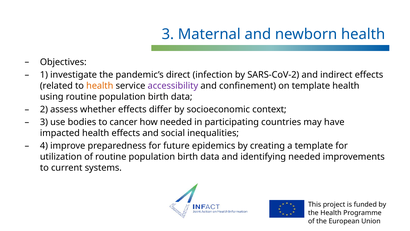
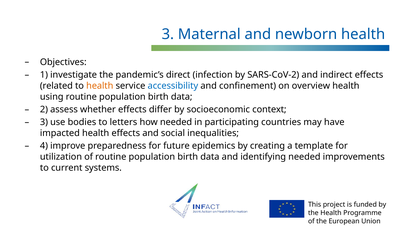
accessibility colour: purple -> blue (173, 86)
on template: template -> overview (311, 86)
cancer: cancer -> letters (123, 122)
